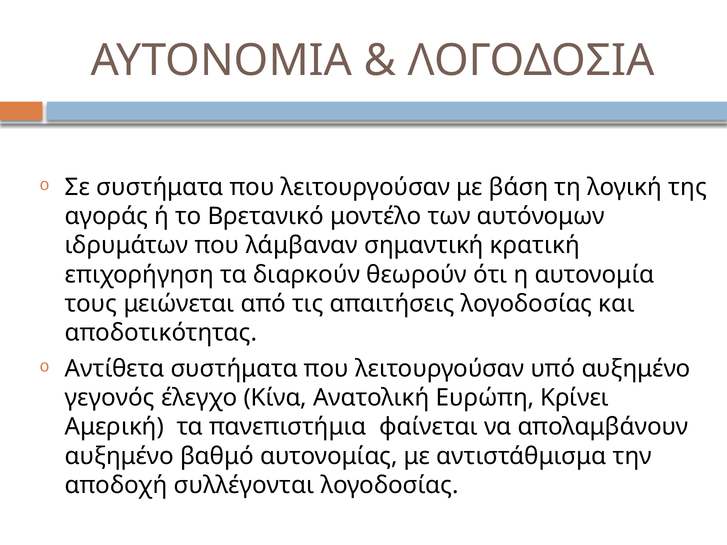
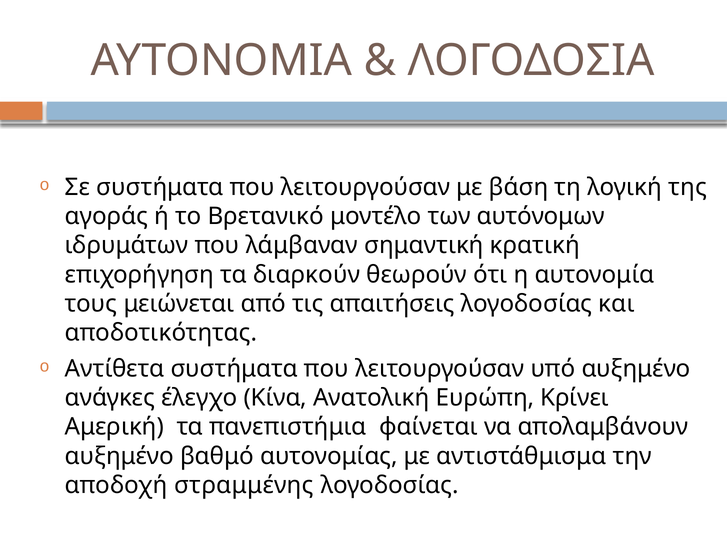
γεγονός: γεγονός -> ανάγκες (110, 398)
συλλέγονται: συλλέγονται -> στραμμένης (244, 485)
